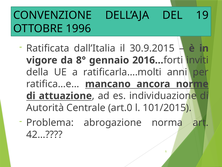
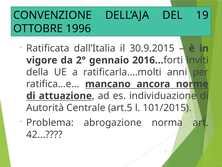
8°: 8° -> 2° (81, 60)
art.0: art.0 -> art.5 (120, 107)
